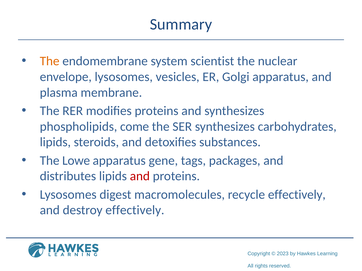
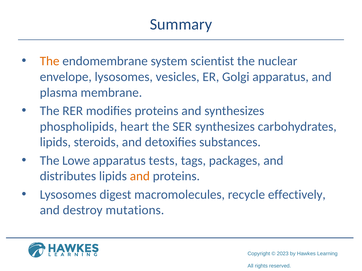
come: come -> heart (134, 127)
gene: gene -> tests (163, 161)
and colour: red -> orange (140, 177)
destroy effectively: effectively -> mutations (135, 211)
